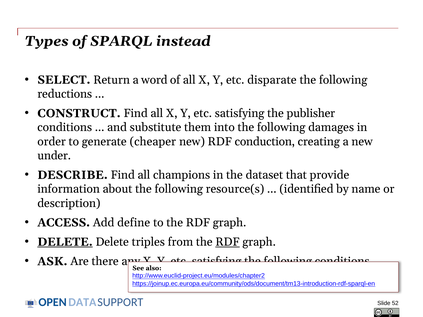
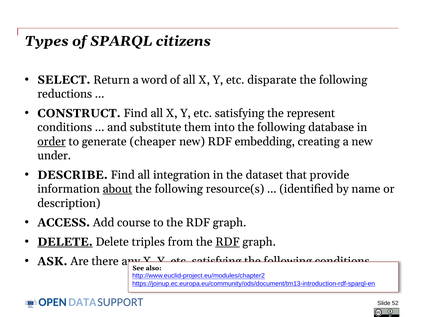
instead: instead -> citizens (183, 41)
publisher: publisher -> represent (311, 113)
damages: damages -> database (331, 127)
order underline: none -> present (52, 142)
conduction: conduction -> embedding (265, 142)
champions: champions -> integration (182, 175)
about underline: none -> present (117, 189)
define: define -> course (134, 223)
